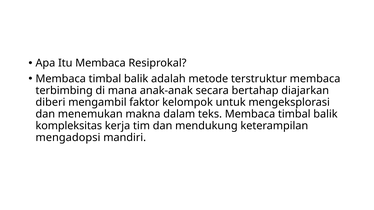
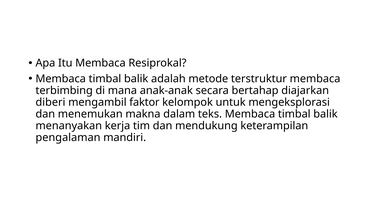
kompleksitas: kompleksitas -> menanyakan (69, 126)
mengadopsi: mengadopsi -> pengalaman (68, 138)
